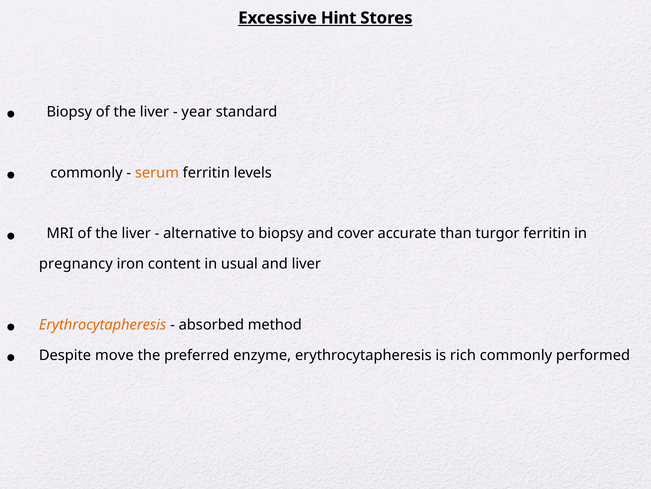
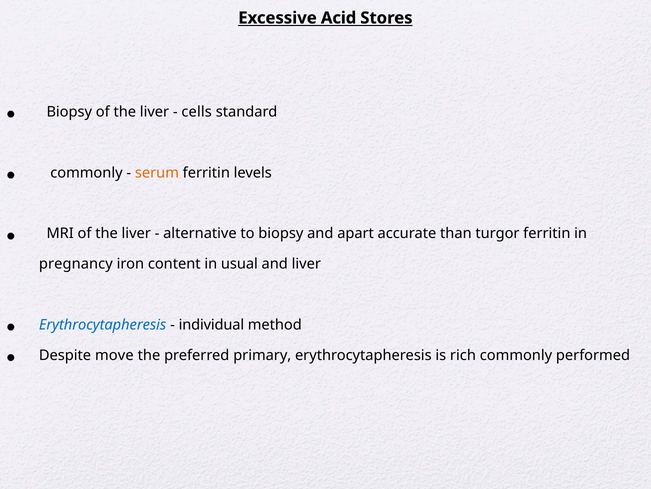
Hint: Hint -> Acid (339, 18)
year: year -> cells (197, 112)
cover: cover -> apart (356, 233)
Erythrocytapheresis colour: orange -> blue (103, 324)
absorbed: absorbed -> individual (211, 324)
enzyme: enzyme -> primary (262, 355)
